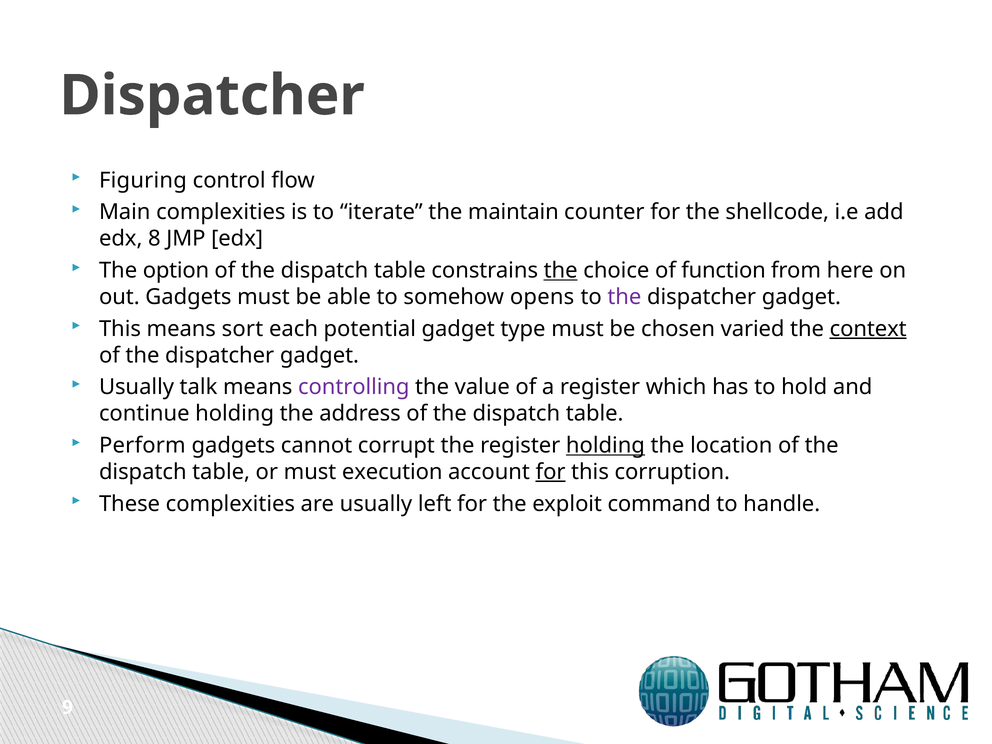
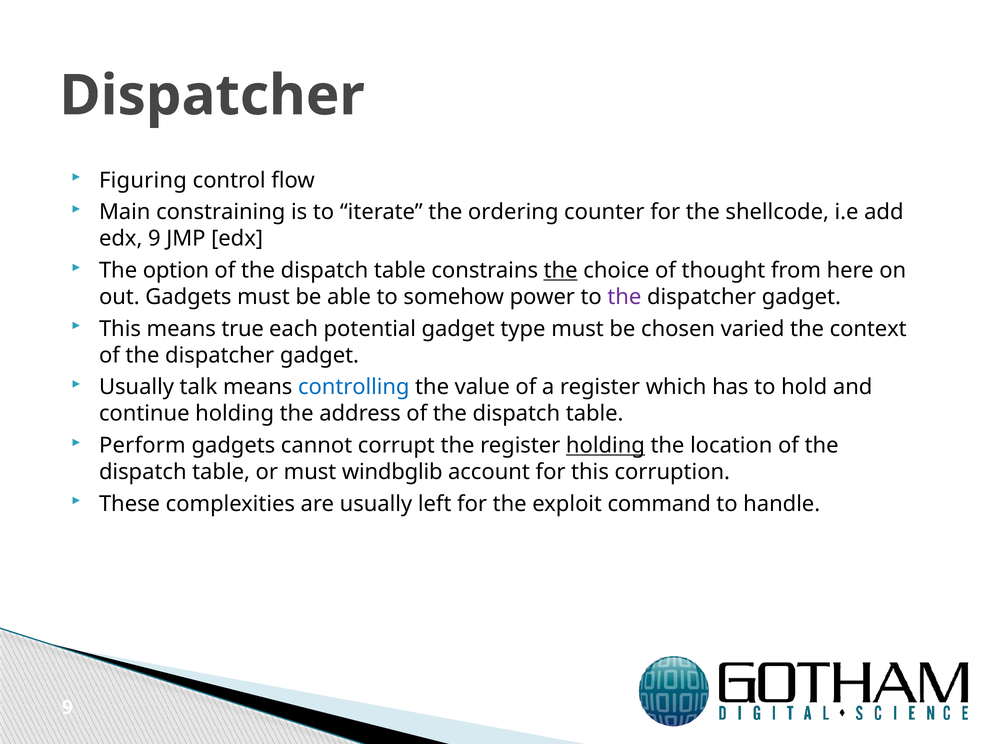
Main complexities: complexities -> constraining (221, 212)
maintain: maintain -> ordering (513, 212)
edx 8: 8 -> 9 (154, 239)
function: function -> thought (723, 271)
opens: opens -> power (542, 297)
sort: sort -> true (243, 329)
context underline: present -> none (868, 329)
controlling colour: purple -> blue (354, 387)
execution: execution -> windbglib (392, 472)
for underline: present -> none (551, 472)
